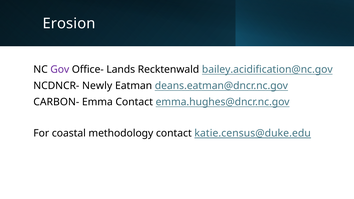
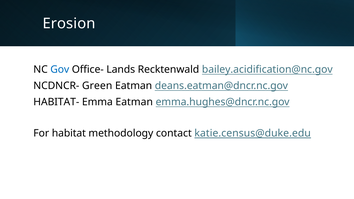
Gov colour: purple -> blue (60, 69)
Newly: Newly -> Green (97, 86)
CARBON-: CARBON- -> HABITAT- (56, 102)
Emma Contact: Contact -> Eatman (134, 102)
coastal: coastal -> habitat (69, 133)
